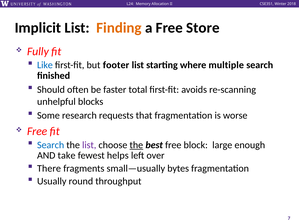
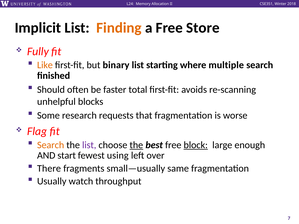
Like colour: blue -> orange (45, 65)
footer: footer -> binary (116, 65)
Free: Free -> Flag (37, 132)
Search colour: blue -> orange (51, 145)
block underline: none -> present (196, 145)
take: take -> start (67, 156)
helps: helps -> using (118, 156)
bytes: bytes -> same (178, 169)
round: round -> watch (81, 181)
